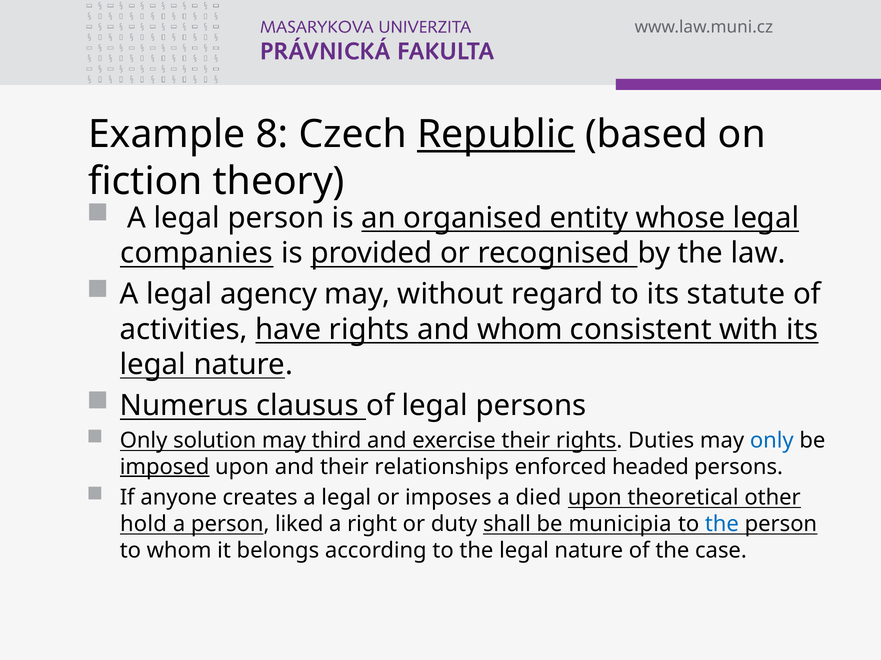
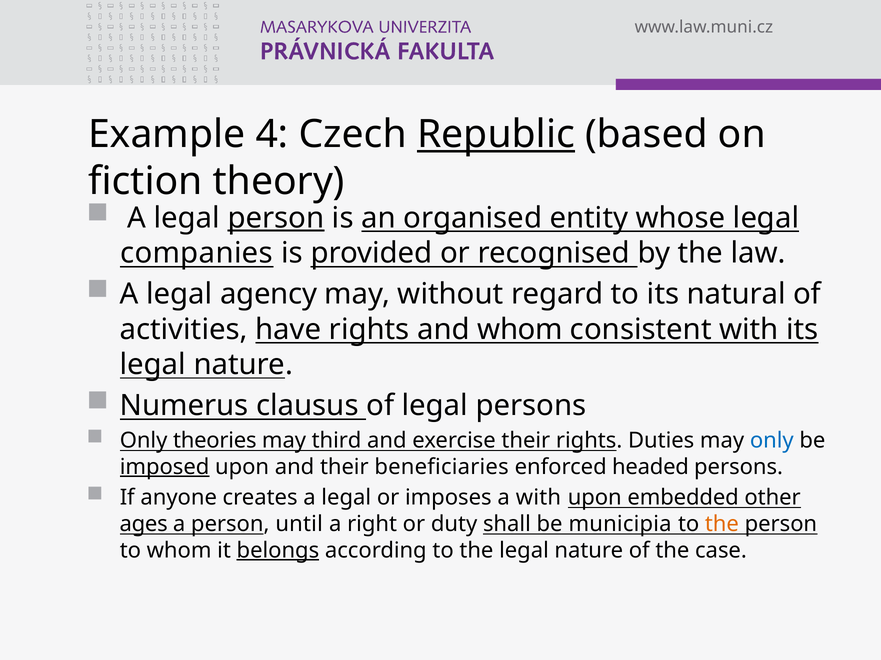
8: 8 -> 4 (272, 135)
person underline: none -> present (276, 218)
statute: statute -> natural (736, 295)
solution: solution -> theories (215, 441)
relationships: relationships -> beneficiaries (442, 467)
a died: died -> with (538, 498)
theoretical: theoretical -> embedded (683, 498)
hold: hold -> ages (144, 525)
liked: liked -> until (299, 525)
the colour: blue -> orange (722, 525)
belongs underline: none -> present (278, 551)
